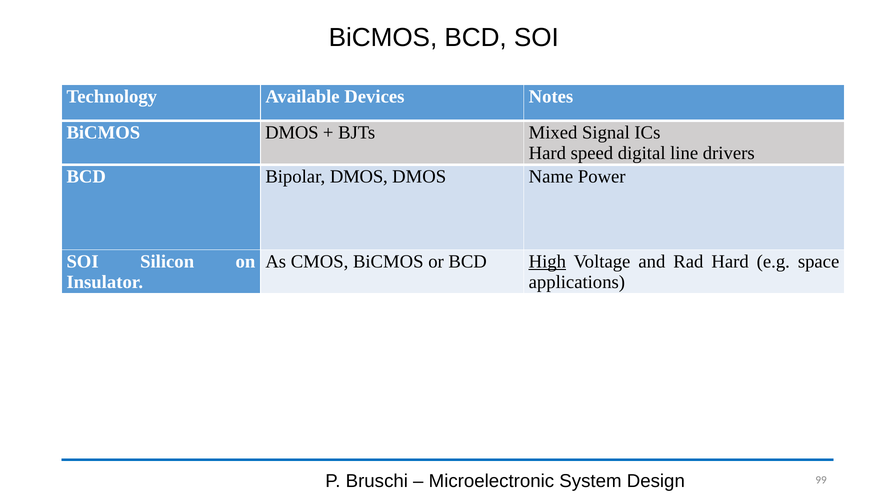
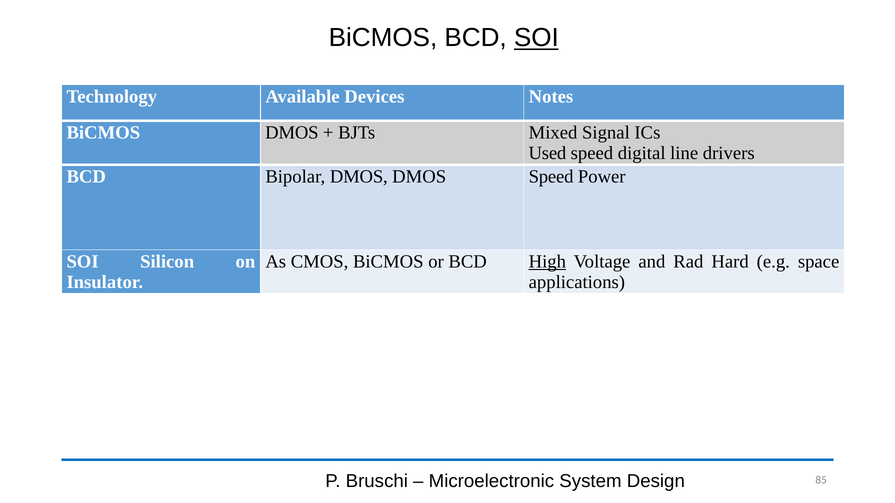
SOI underline: none -> present (536, 38)
Hard: Hard -> Used (547, 153)
DMOS Name: Name -> Speed (551, 177)
99: 99 -> 85 (821, 481)
